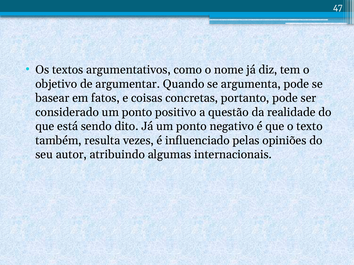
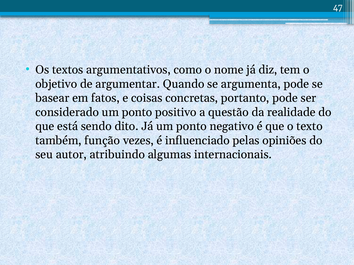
resulta: resulta -> função (102, 141)
